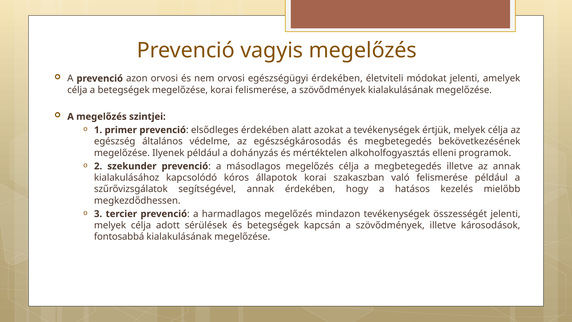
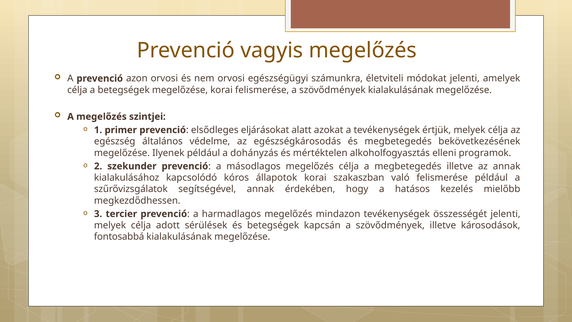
egészségügyi érdekében: érdekében -> számunkra (337, 78)
elsődleges érdekében: érdekében -> eljárásokat (265, 130)
